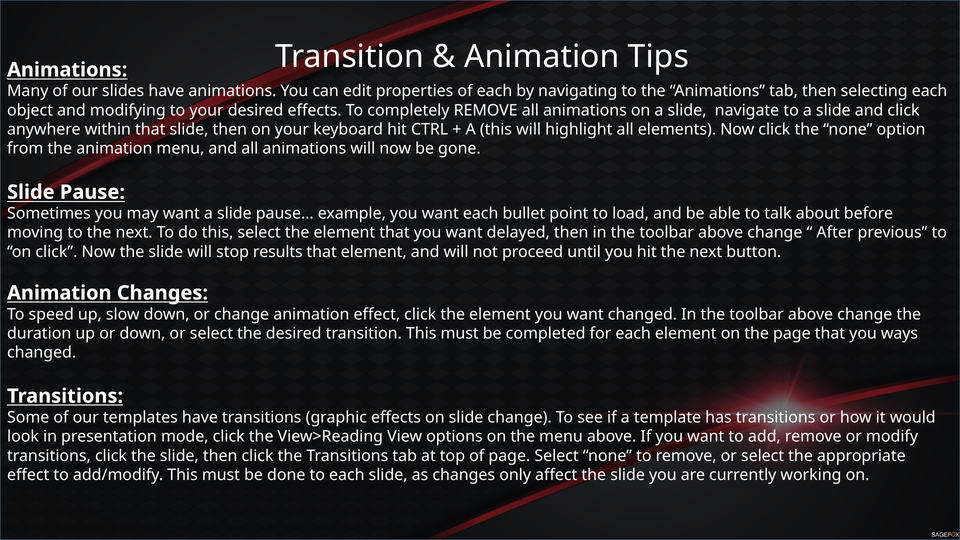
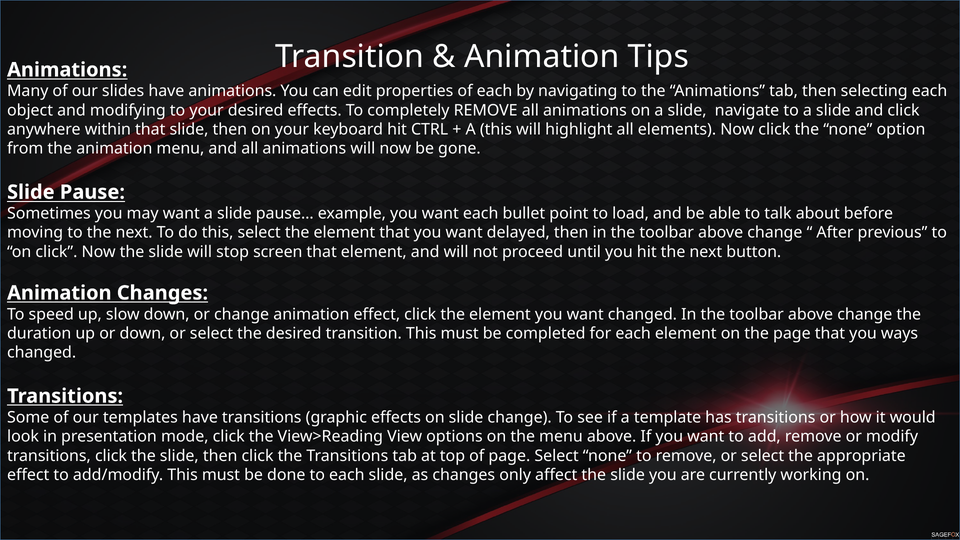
results: results -> screen (278, 252)
